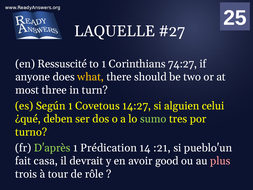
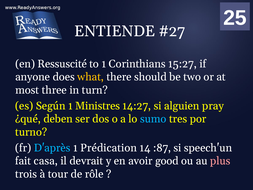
LAQUELLE: LAQUELLE -> ENTIENDE (115, 31)
74:27: 74:27 -> 15:27 (182, 64)
Covetous: Covetous -> Ministres (98, 106)
celui: celui -> pray (213, 106)
sumo colour: light green -> light blue (153, 119)
D'après colour: light green -> light blue (52, 148)
:21: :21 -> :87 (162, 148)
pueblo'un: pueblo'un -> speech'un (208, 148)
